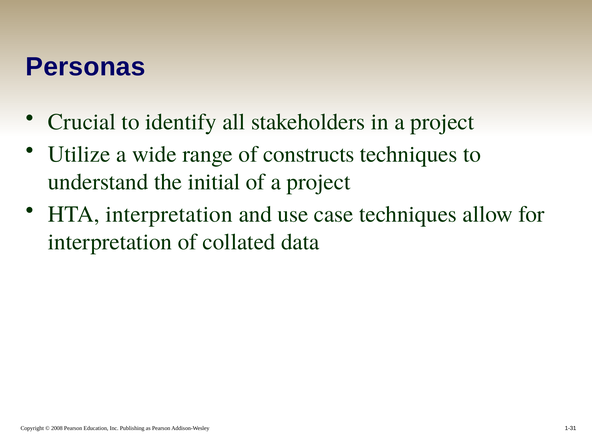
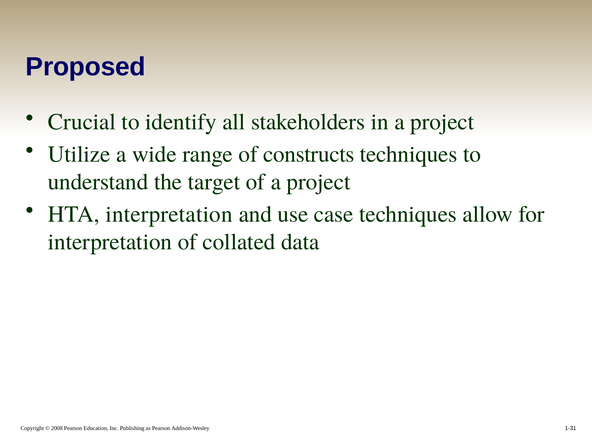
Personas: Personas -> Proposed (86, 67)
initial: initial -> target (214, 182)
